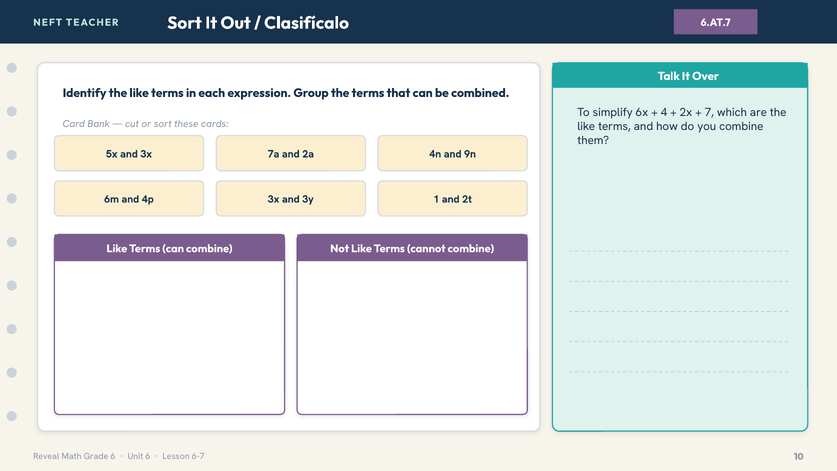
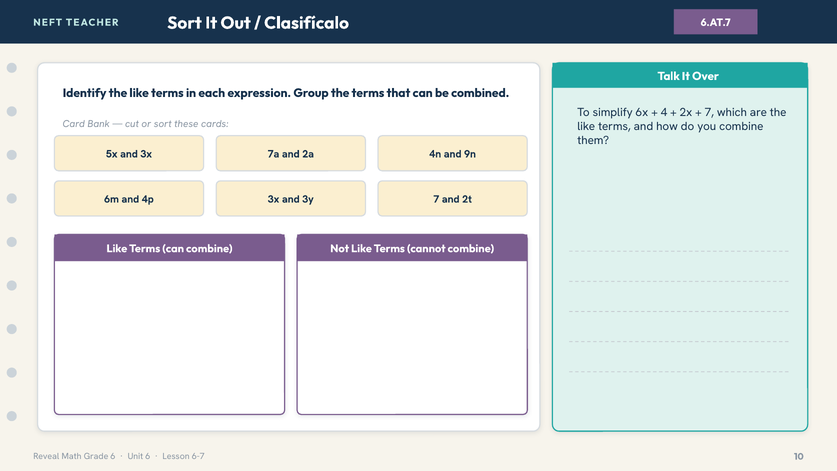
3y 1: 1 -> 7 (436, 199)
